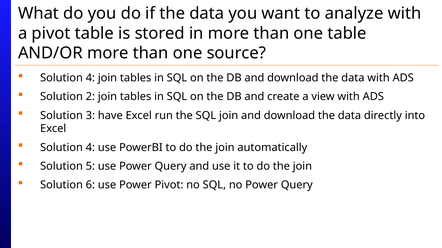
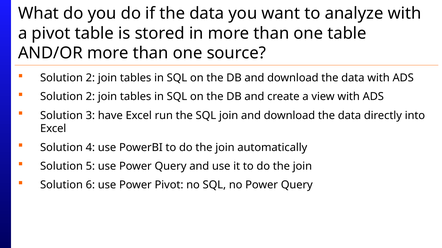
4: 4 -> 2 (90, 78)
